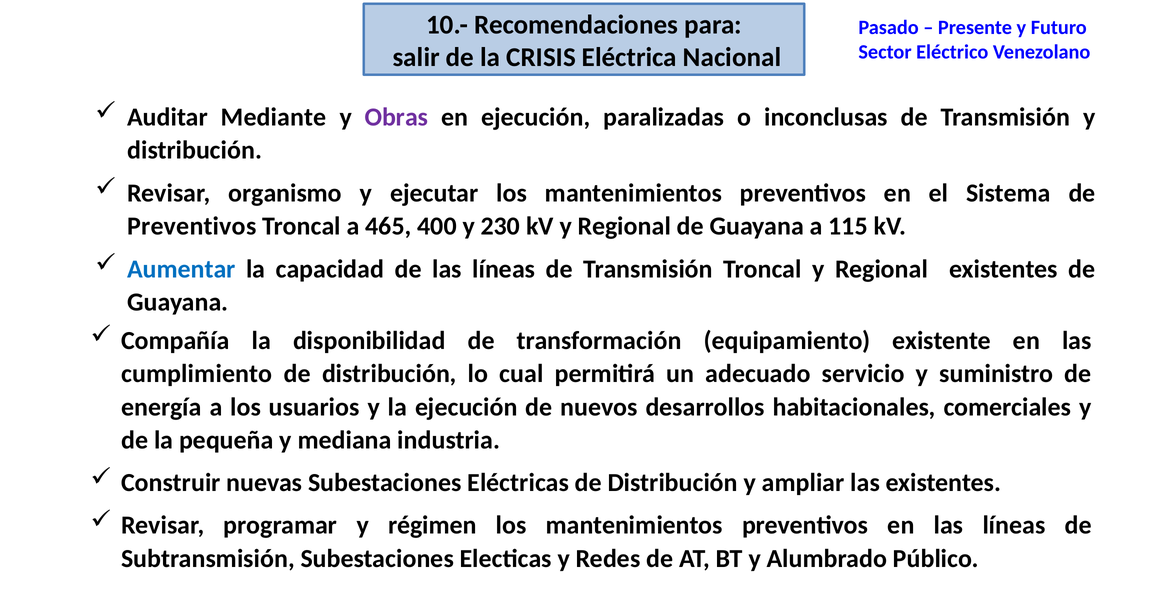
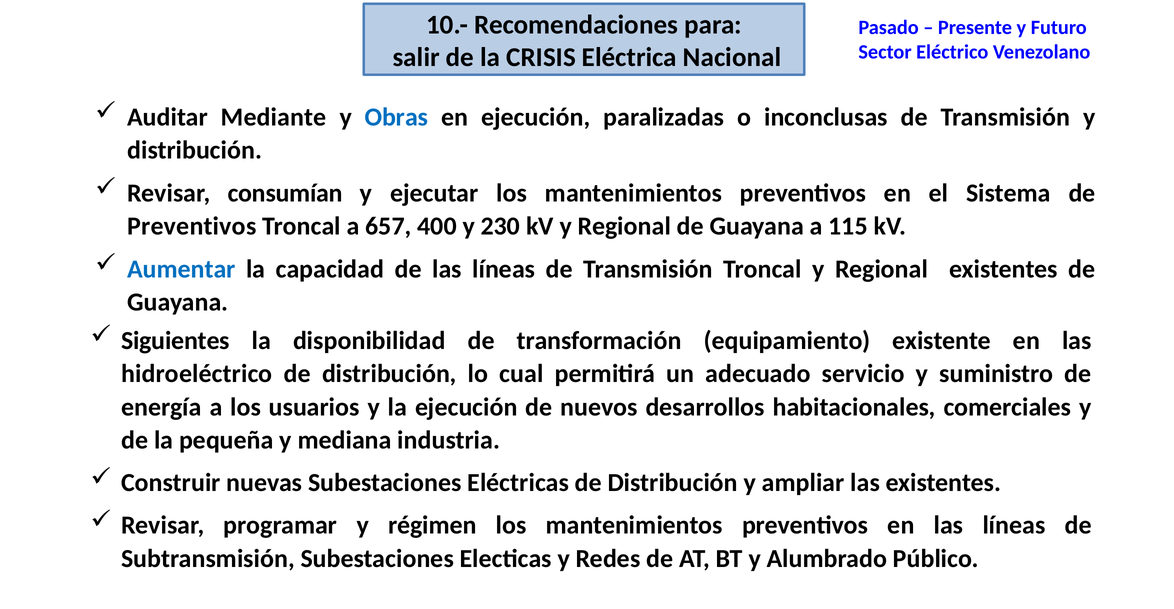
Obras colour: purple -> blue (396, 117)
organismo: organismo -> consumían (285, 193)
465: 465 -> 657 (388, 226)
Compañía: Compañía -> Siguientes (175, 341)
cumplimiento: cumplimiento -> hidroeléctrico (197, 374)
